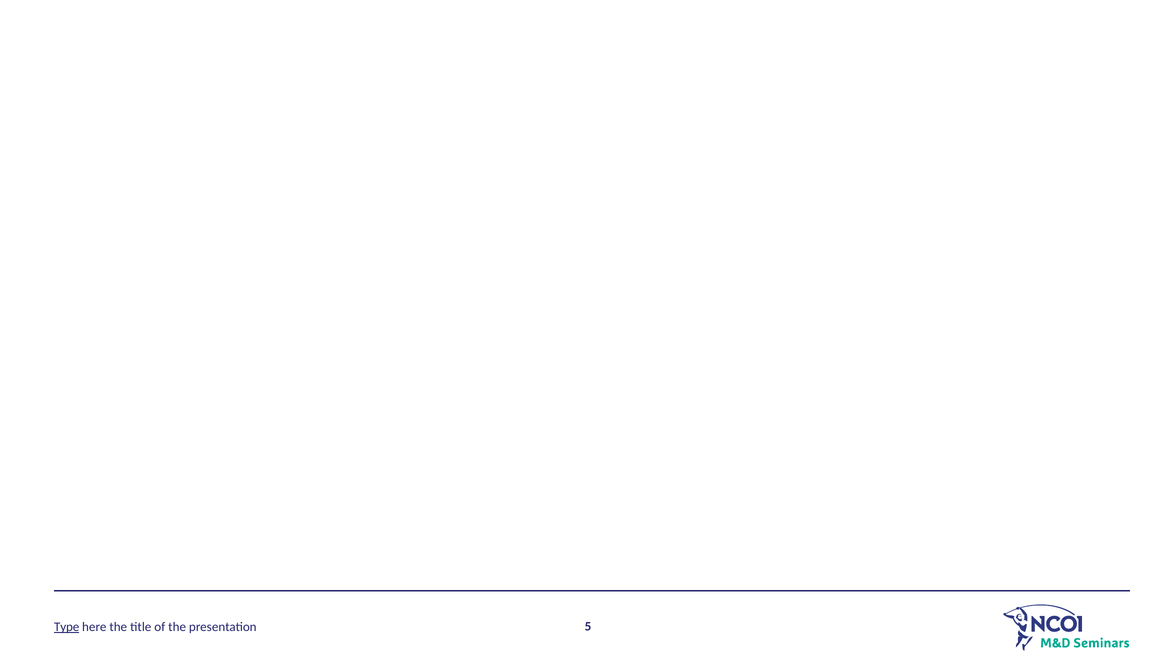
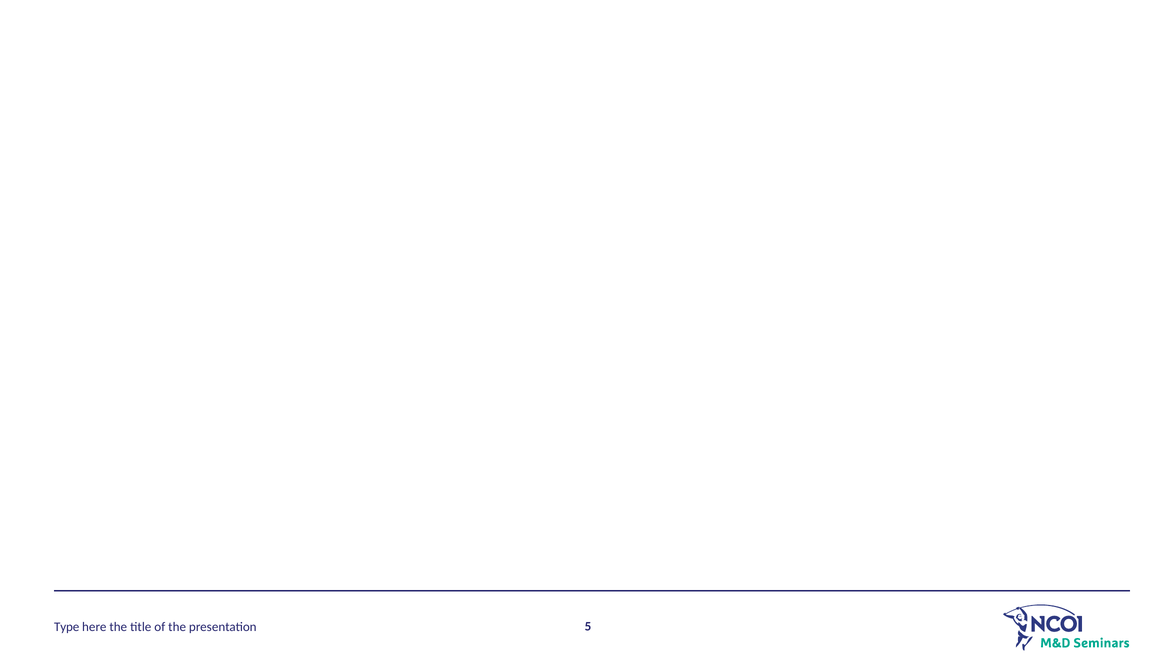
Type underline: present -> none (67, 626)
